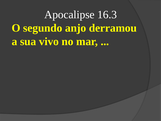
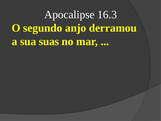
vivo: vivo -> suas (49, 41)
